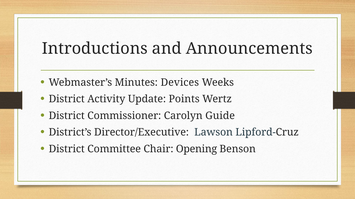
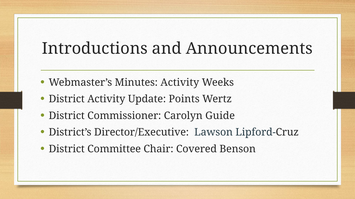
Minutes Devices: Devices -> Activity (180, 83)
Opening: Opening -> Covered (196, 149)
